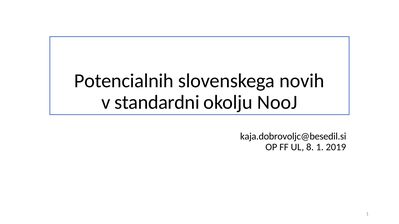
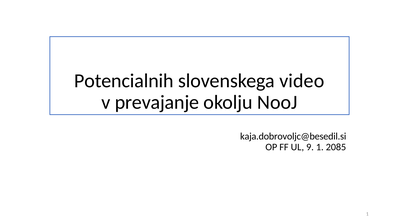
novih: novih -> video (302, 81)
standardni: standardni -> prevajanje (157, 102)
8: 8 -> 9 (310, 147)
2019: 2019 -> 2085 (336, 147)
